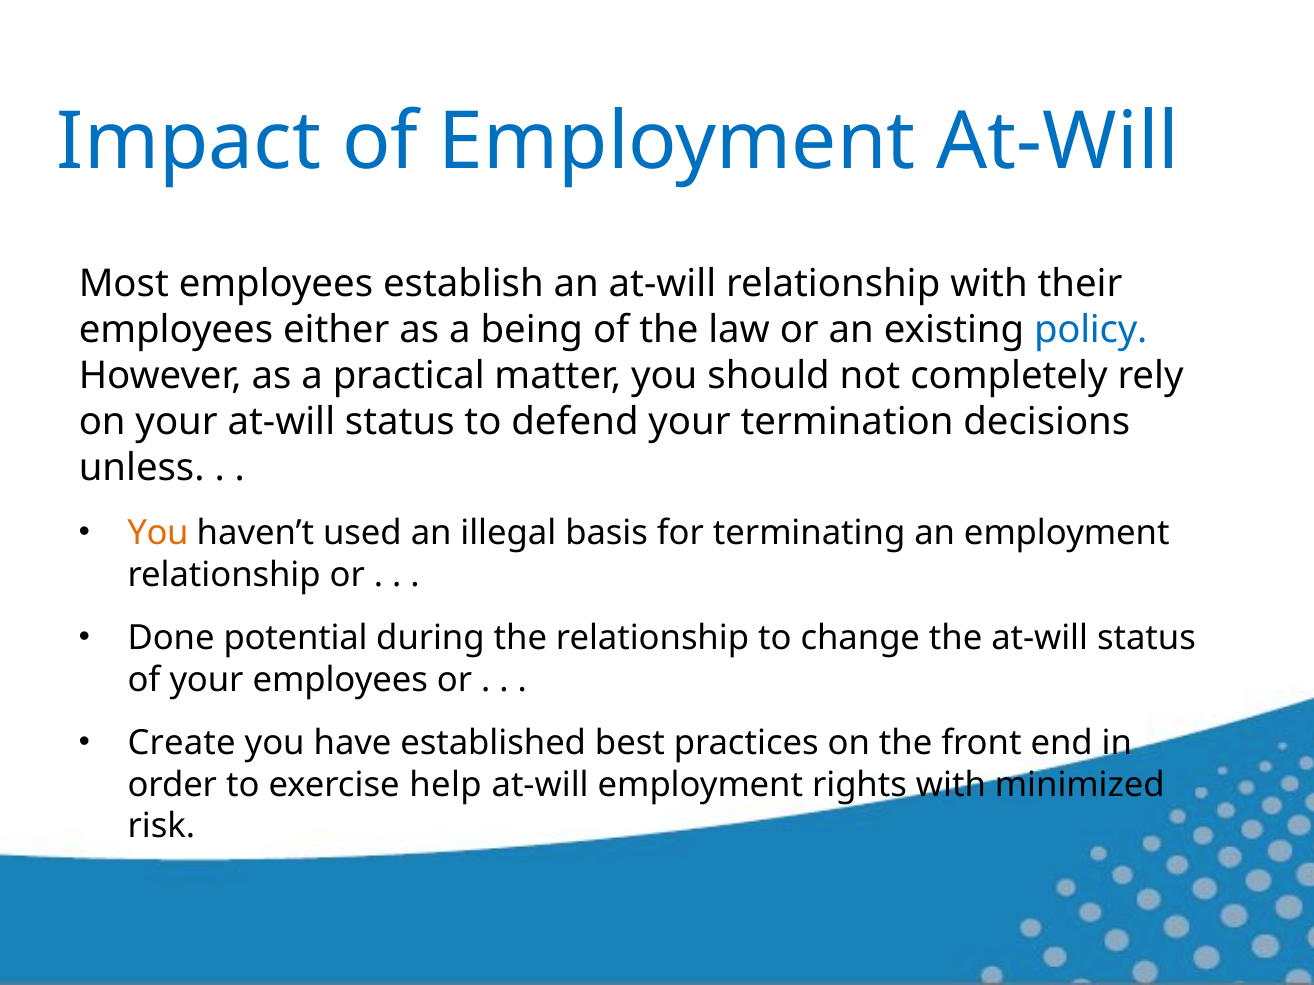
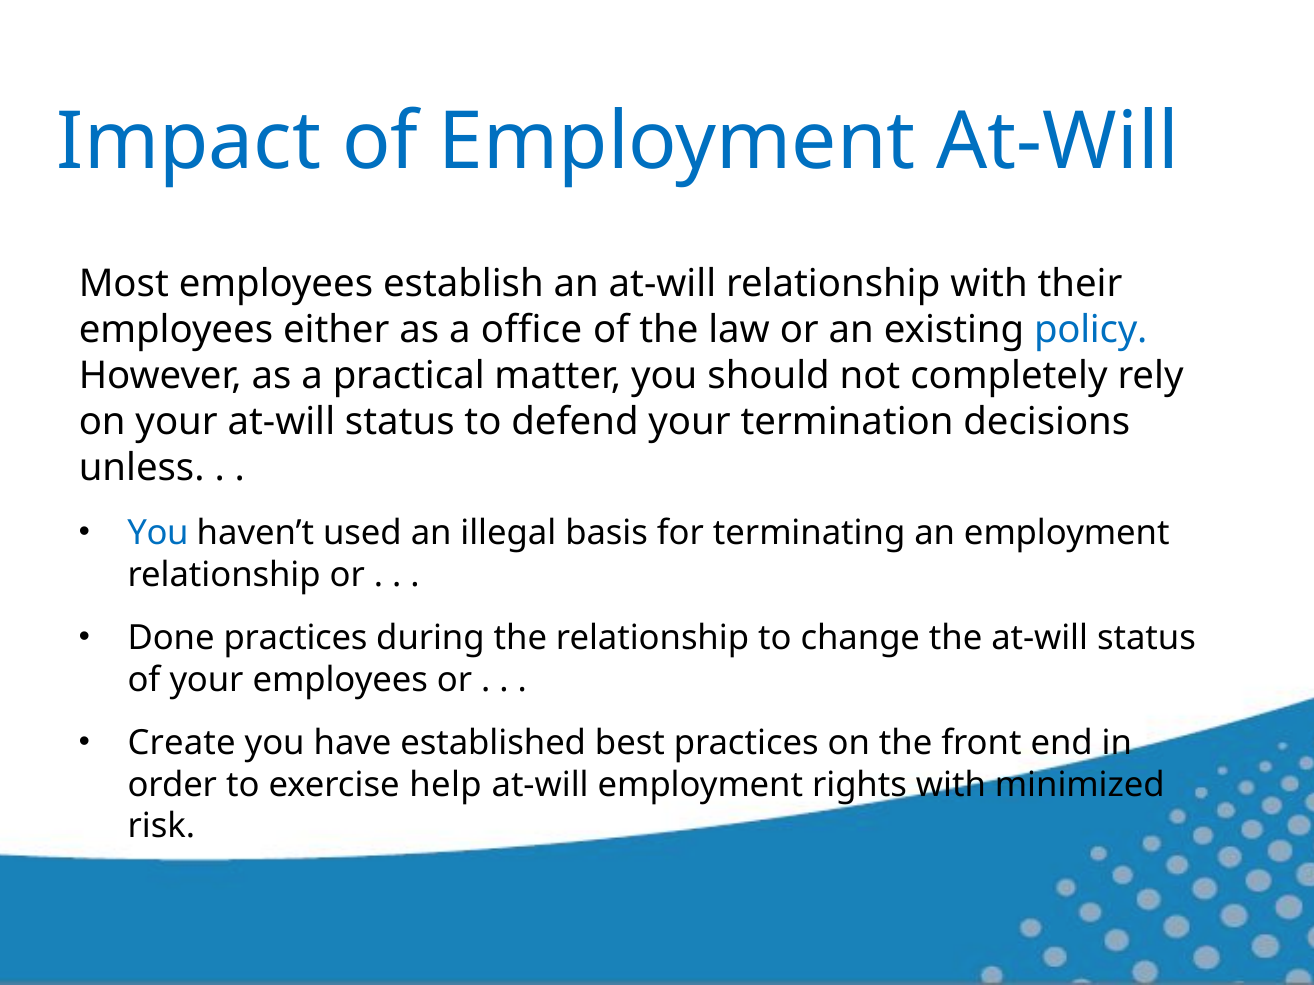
being: being -> office (532, 330)
You colour: orange -> blue (158, 533)
Done potential: potential -> practices (296, 639)
